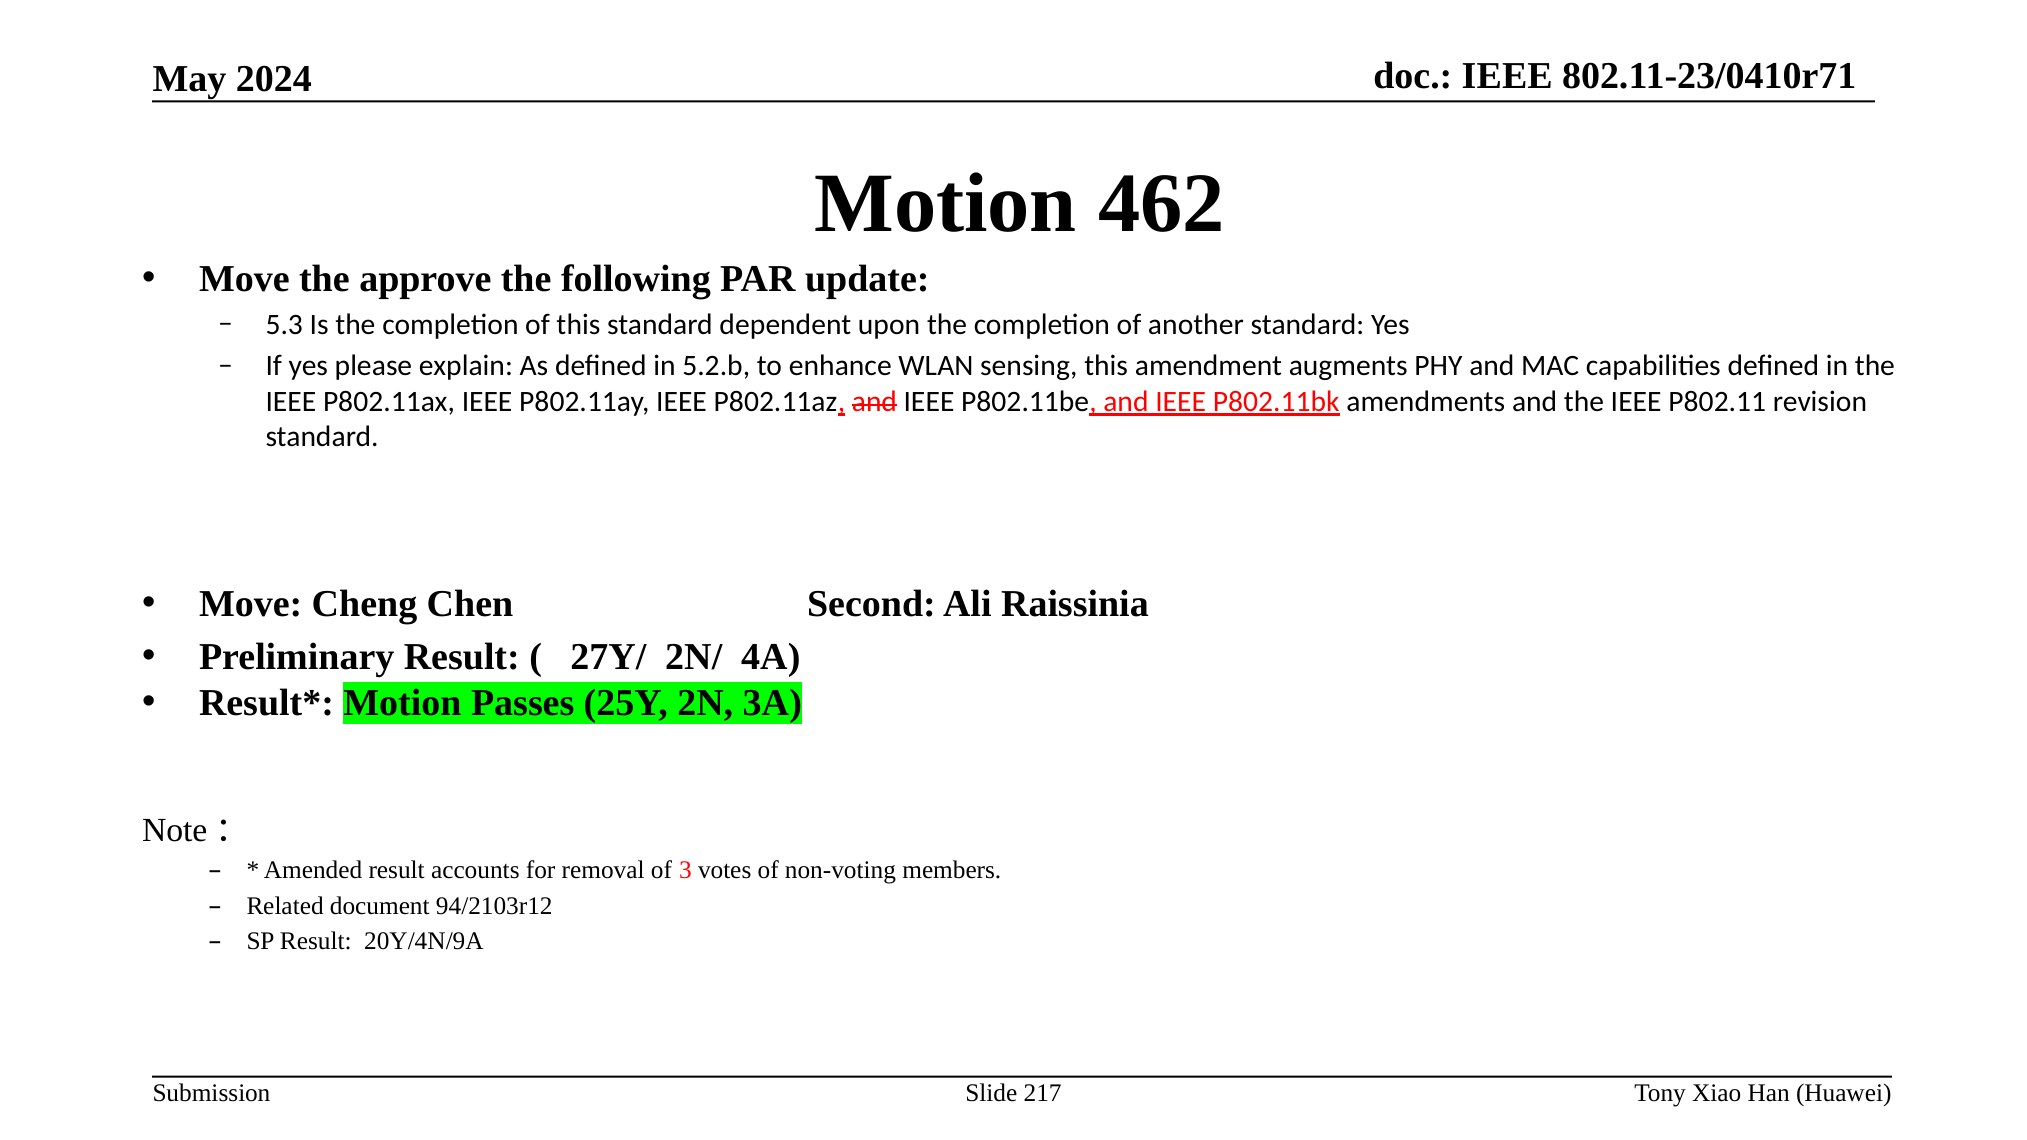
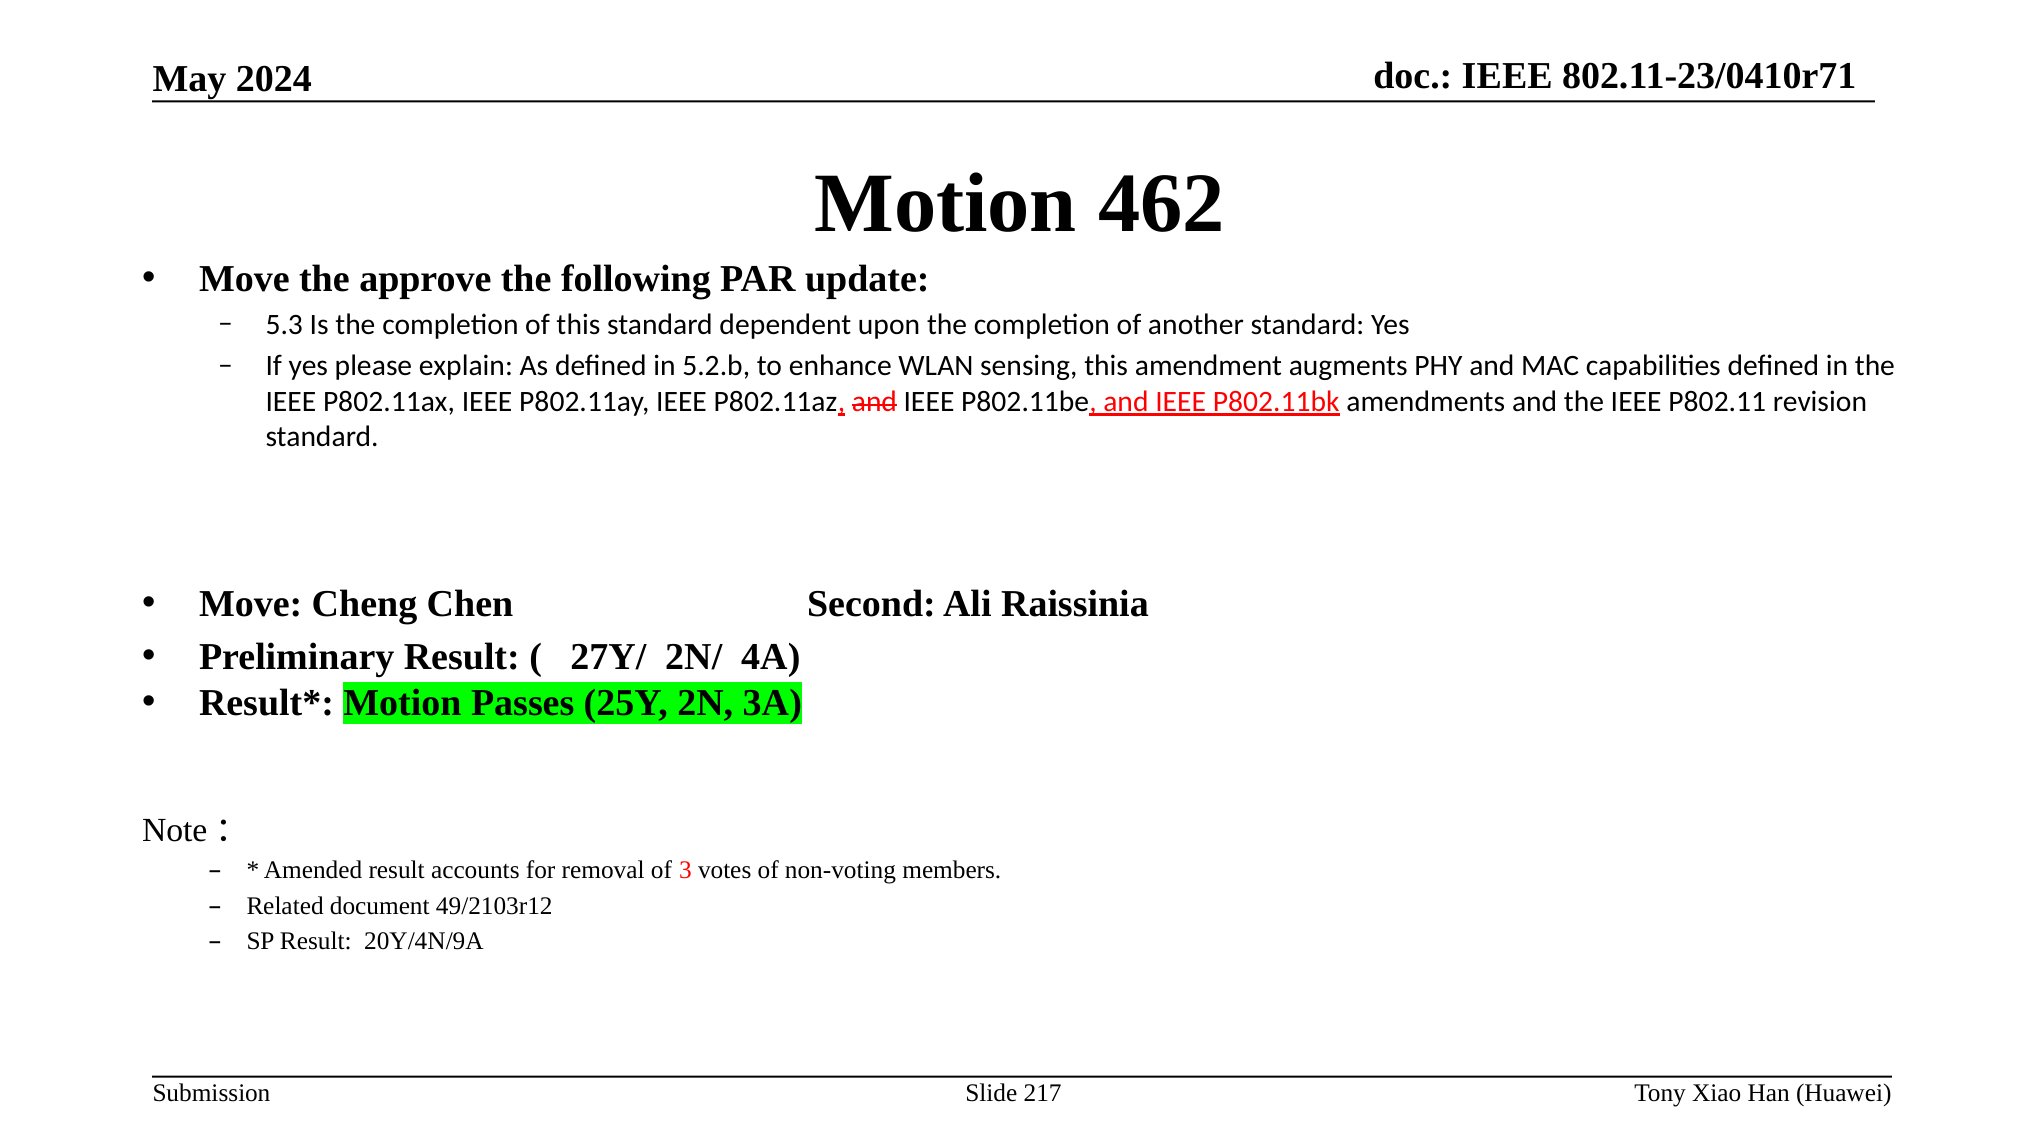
94/2103r12: 94/2103r12 -> 49/2103r12 (494, 906)
